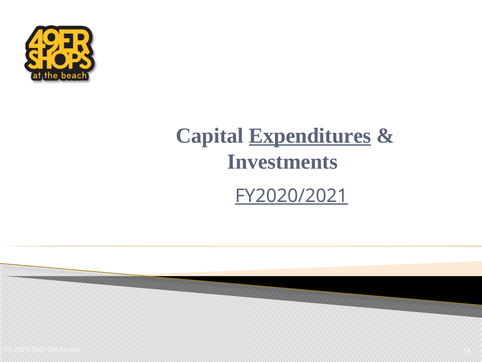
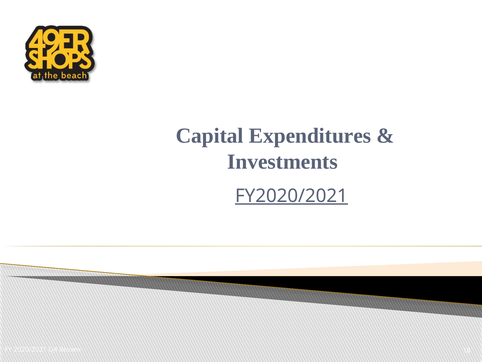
Expenditures underline: present -> none (310, 136)
